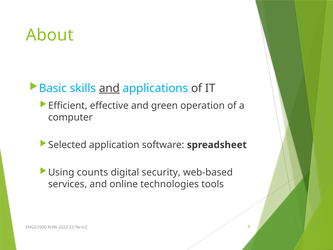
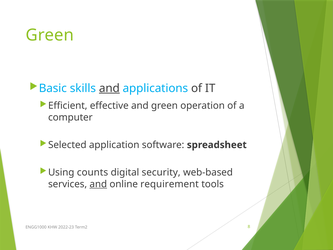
About: About -> Green (50, 35)
and underline: none -> present (98, 184)
technologies: technologies -> requirement (170, 184)
